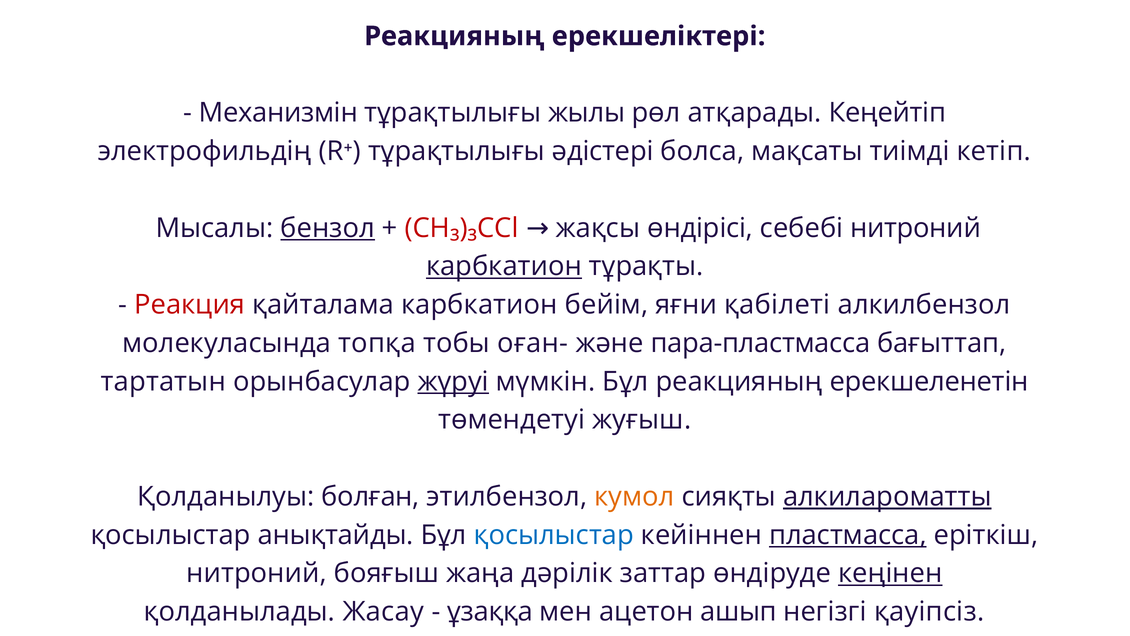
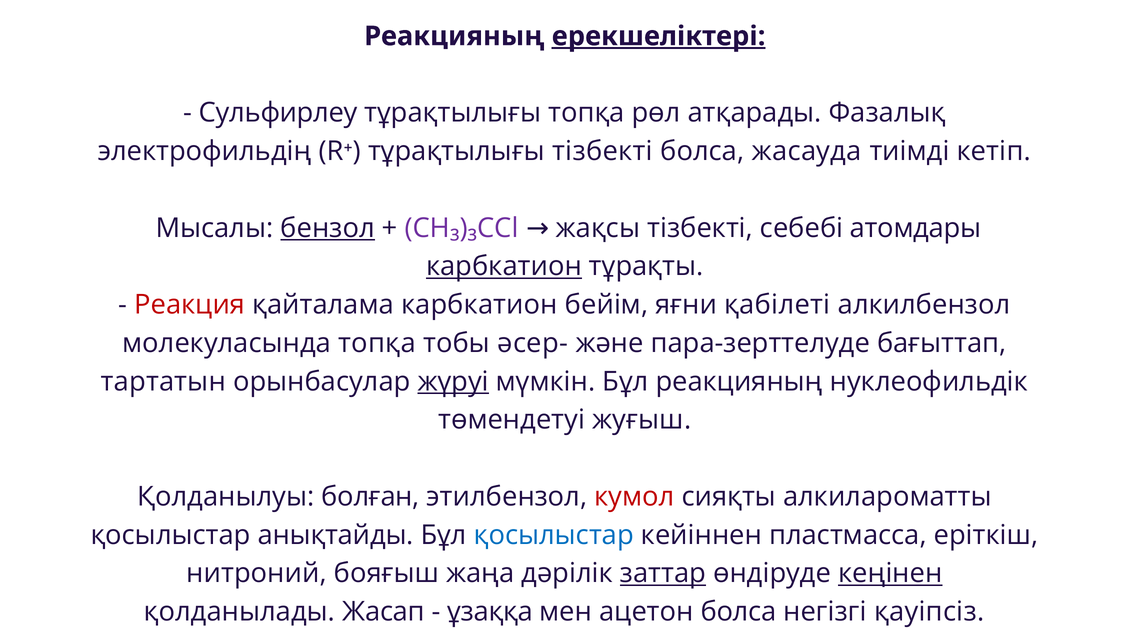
ерекшеліктері underline: none -> present (659, 36)
Механизмін: Механизмін -> Сульфирлеу (278, 113)
тұрақтылығы жылы: жылы -> топқа (586, 113)
Кеңейтіп: Кеңейтіп -> Фазалық (887, 113)
тұрақтылығы әдістері: әдістері -> тізбекті (602, 151)
мақсаты: мақсаты -> жасауда (807, 151)
CH₃)₃CCl colour: red -> purple (462, 228)
жақсы өндірісі: өндірісі -> тізбекті (700, 228)
себебі нитроний: нитроний -> атомдары (916, 228)
оған-: оған- -> әсер- (533, 343)
пара-пластмасса: пара-пластмасса -> пара-зерттелуде (760, 343)
ерекшеленетін: ерекшеленетін -> нуклеофильдік (929, 381)
кумол colour: orange -> red (634, 496)
алкилароматты underline: present -> none (887, 496)
пластмасса underline: present -> none (848, 535)
заттар underline: none -> present (663, 573)
Жасау: Жасау -> Жасап (384, 611)
ацетон ашып: ашып -> болса (739, 611)
